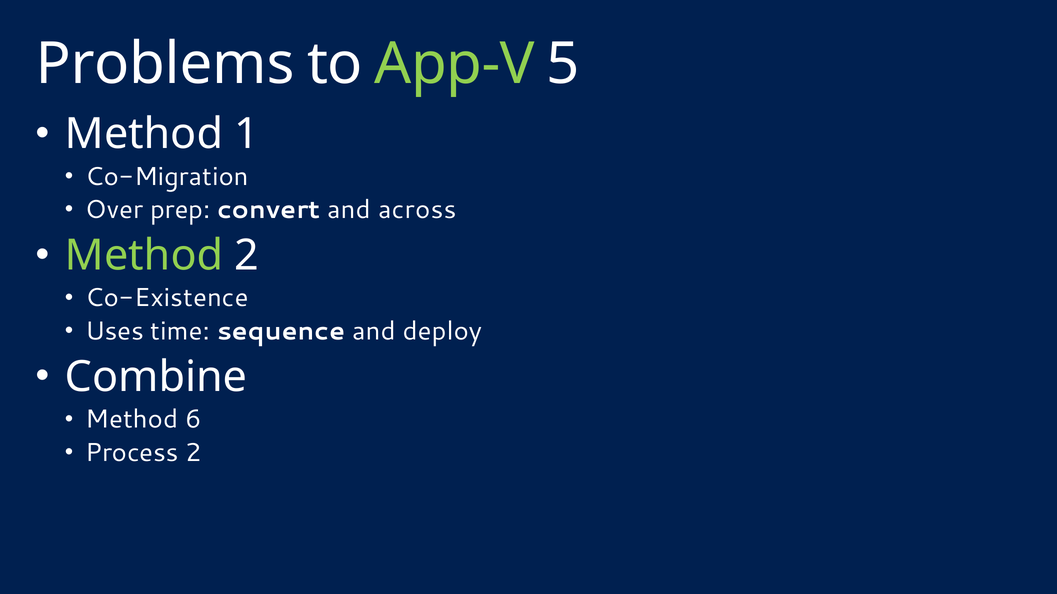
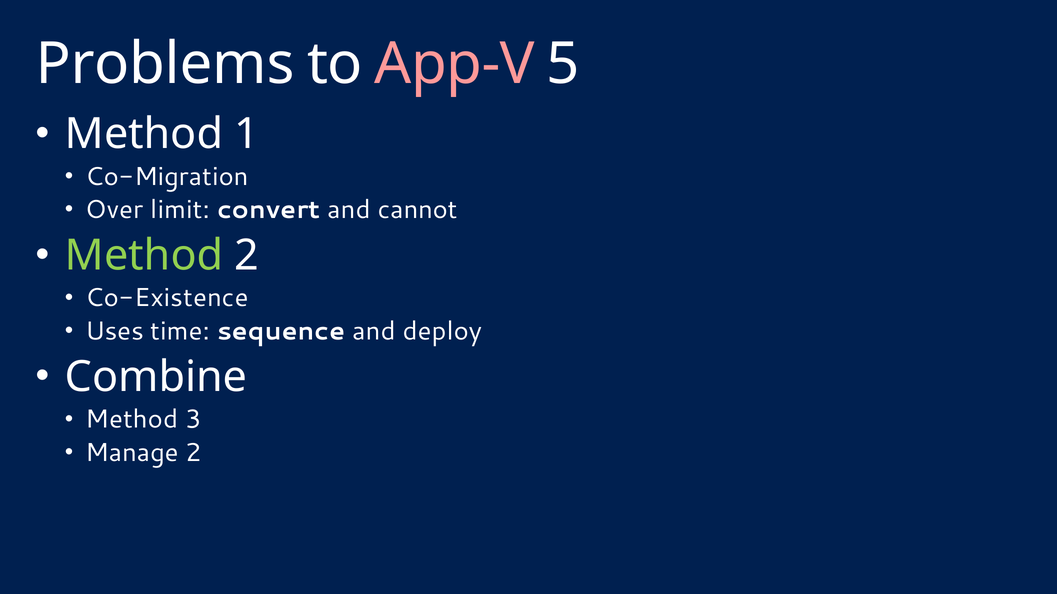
App-V colour: light green -> pink (455, 64)
prep: prep -> limit (180, 210)
across: across -> cannot (418, 210)
6: 6 -> 3 (194, 420)
Process: Process -> Manage (132, 453)
